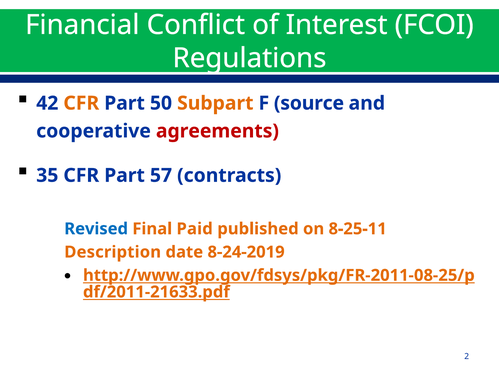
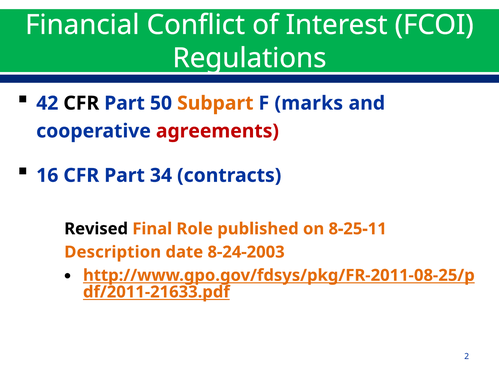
CFR colour: orange -> black (81, 103)
source: source -> marks (309, 103)
35: 35 -> 16 (47, 176)
57: 57 -> 34 (161, 176)
Revised colour: blue -> black (96, 229)
Paid: Paid -> Role (195, 229)
8-24-2019: 8-24-2019 -> 8-24-2003 (246, 252)
